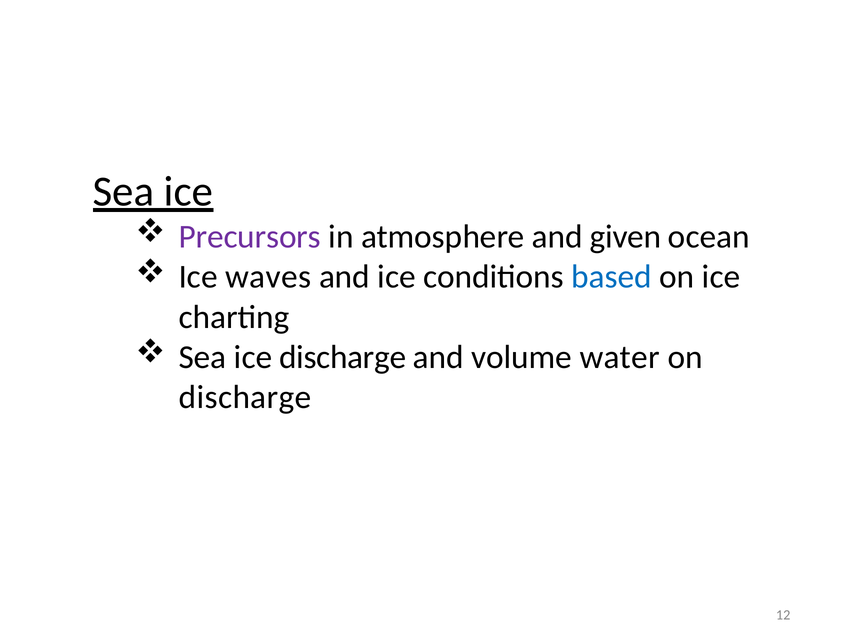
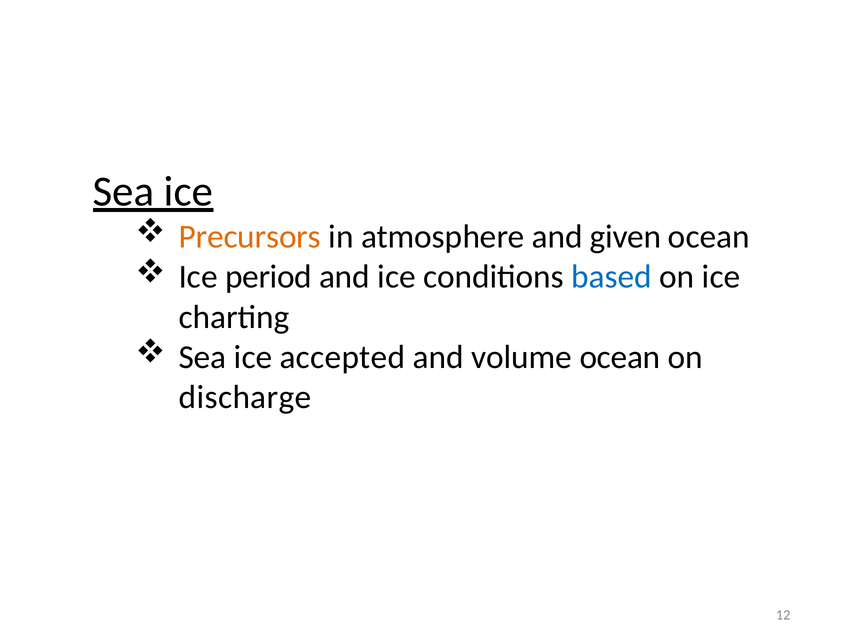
Precursors colour: purple -> orange (250, 237)
waves: waves -> period (268, 277)
ice discharge: discharge -> accepted (342, 357)
volume water: water -> ocean (620, 357)
